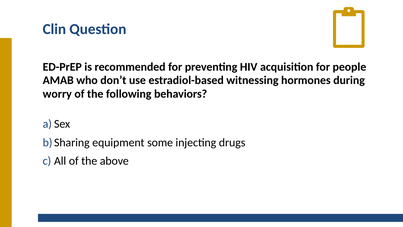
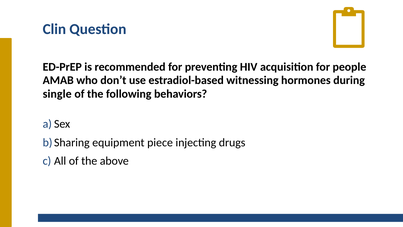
worry: worry -> single (57, 94)
some: some -> piece (160, 142)
